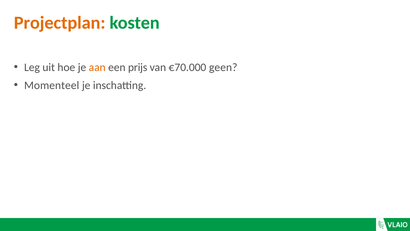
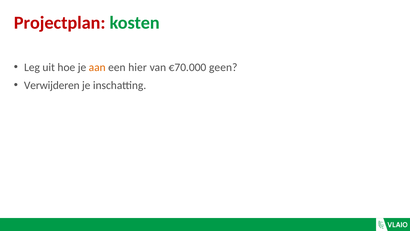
Projectplan colour: orange -> red (60, 23)
prijs: prijs -> hier (138, 67)
Momenteel: Momenteel -> Verwijderen (52, 85)
